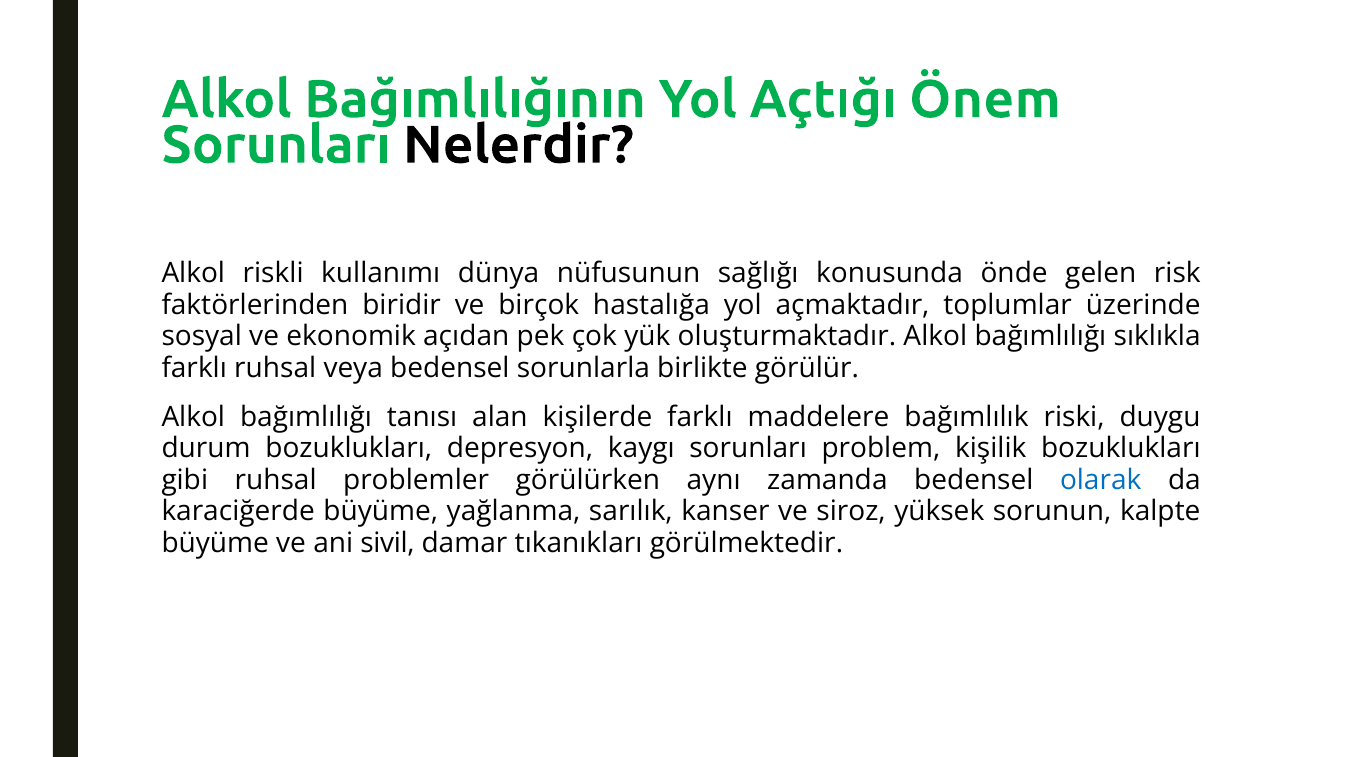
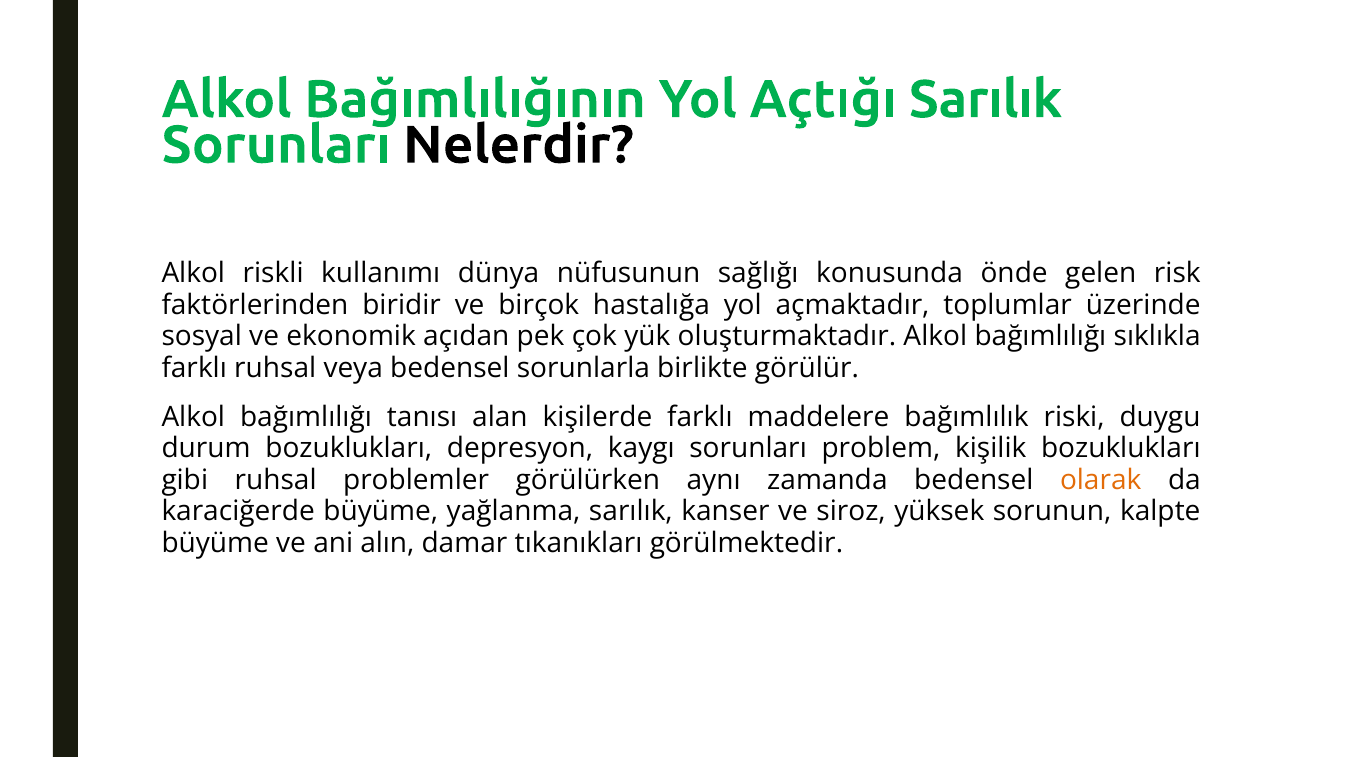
Açtığı Önem: Önem -> Sarılık (985, 100)
olarak colour: blue -> orange (1101, 480)
sivil: sivil -> alın (387, 543)
